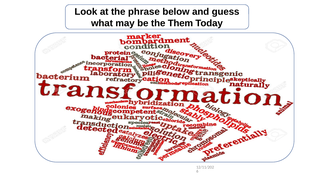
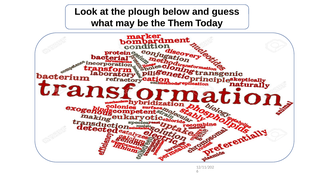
phrase: phrase -> plough (144, 12)
